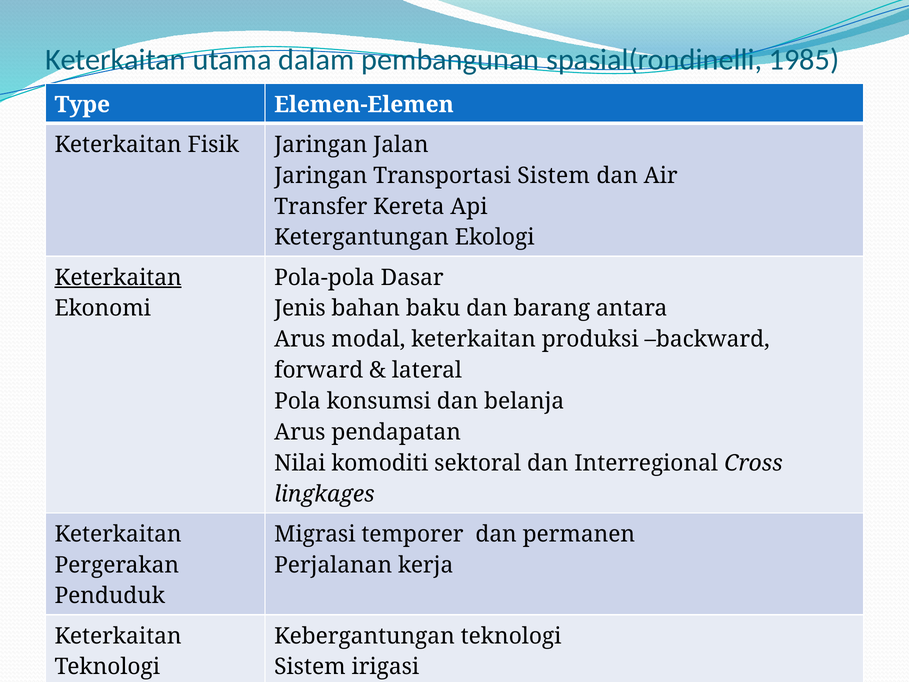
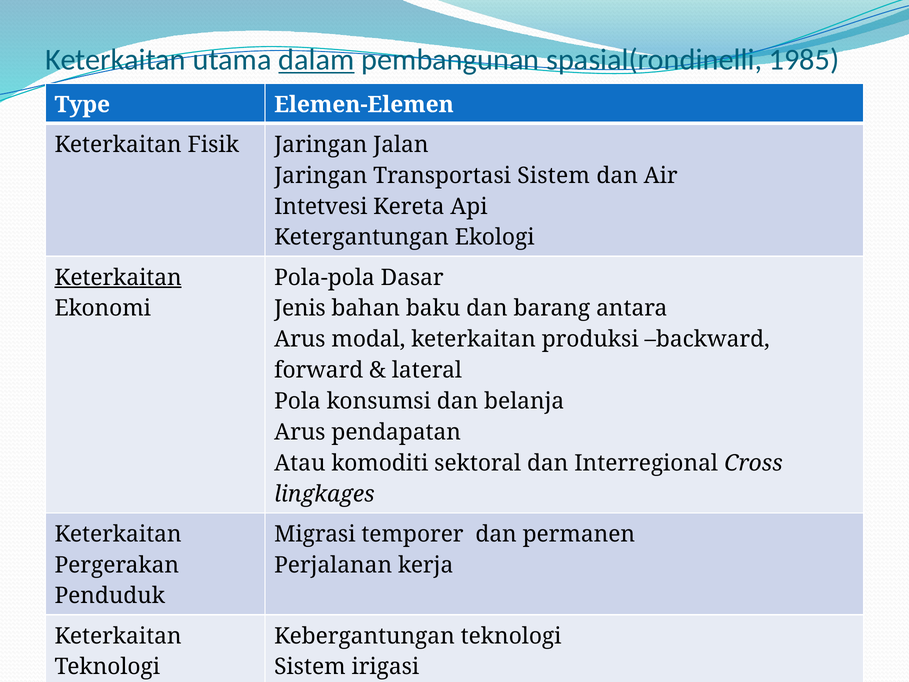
dalam underline: none -> present (316, 60)
Transfer: Transfer -> Intetvesi (321, 206)
Nilai: Nilai -> Atau (300, 463)
